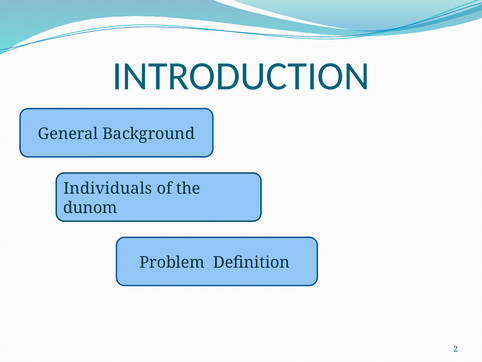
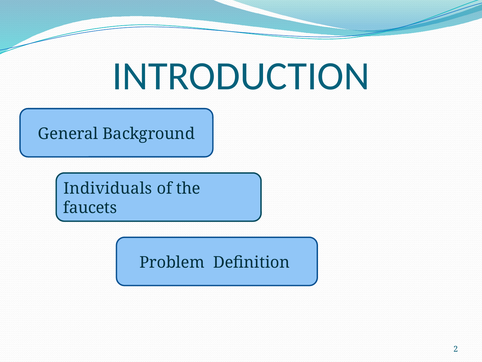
dunom: dunom -> faucets (90, 208)
